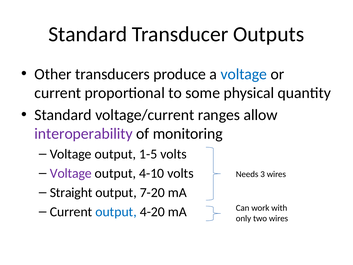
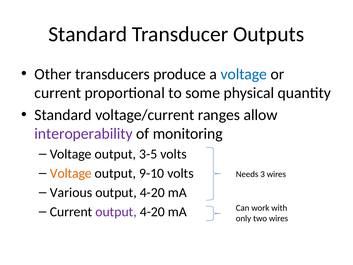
1-5: 1-5 -> 3-5 (148, 154)
Voltage colour: purple -> orange (71, 173)
4-10: 4-10 -> 9-10 (152, 173)
Straight: Straight -> Various (71, 192)
7-20: 7-20 -> 4-20 (152, 192)
output colour: blue -> purple (116, 212)
